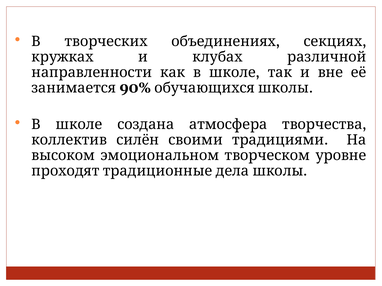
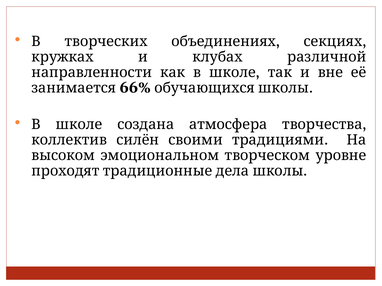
90%: 90% -> 66% (135, 88)
